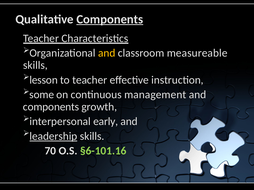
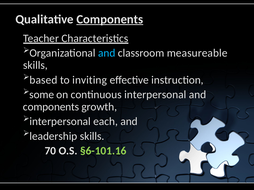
and colour: yellow -> light blue (107, 53)
lesson: lesson -> based (43, 80)
to teacher: teacher -> inviting (90, 80)
continuous management: management -> interpersonal (155, 95)
early: early -> each (106, 122)
leadership underline: present -> none (53, 137)
